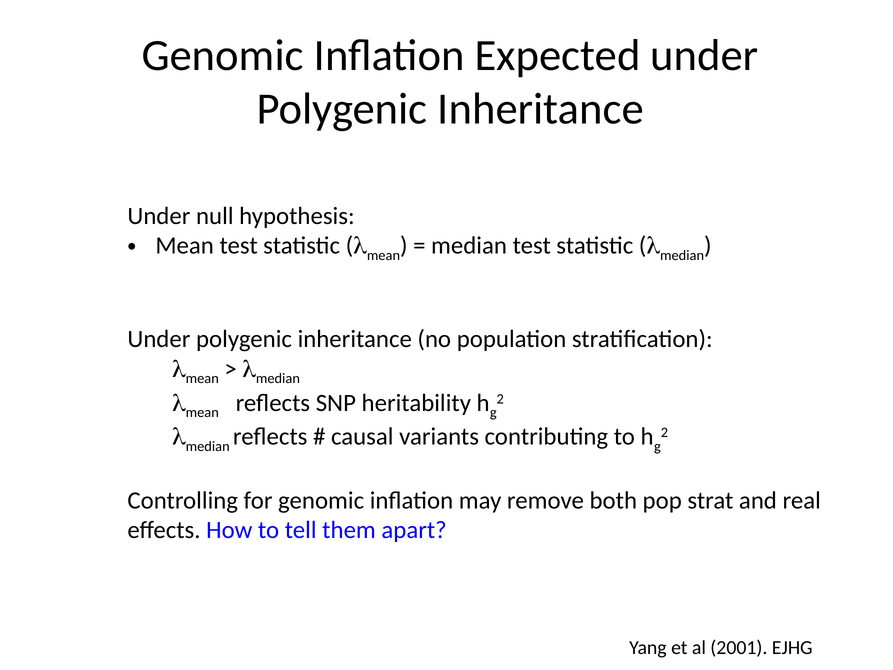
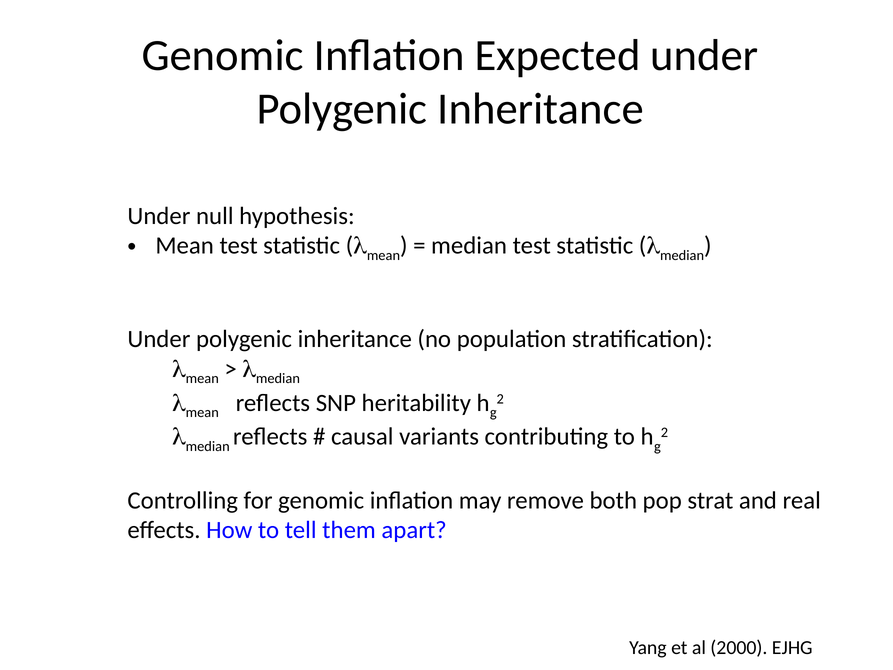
2001: 2001 -> 2000 (739, 648)
